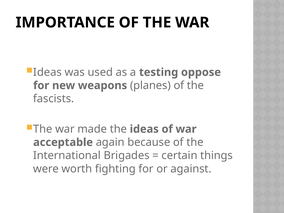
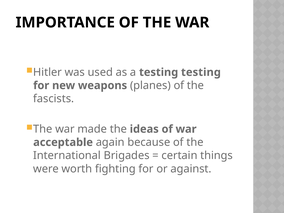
Ideas: Ideas -> Hitler (48, 72)
testing oppose: oppose -> testing (201, 72)
